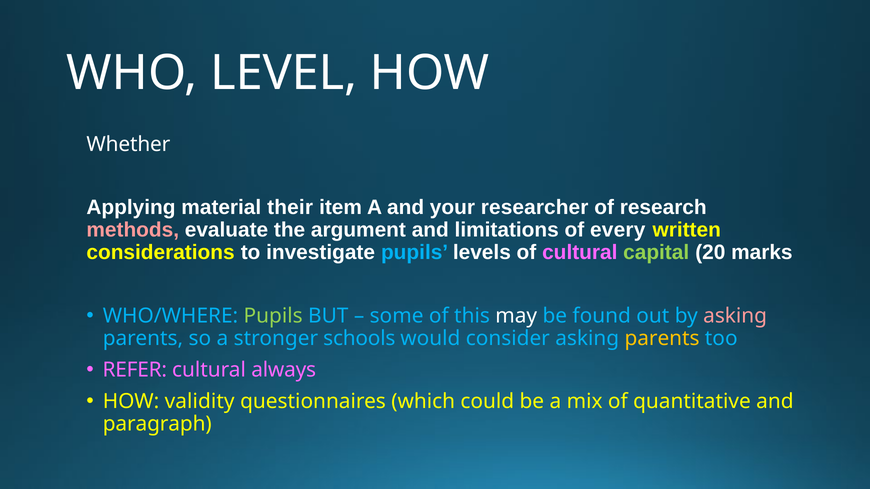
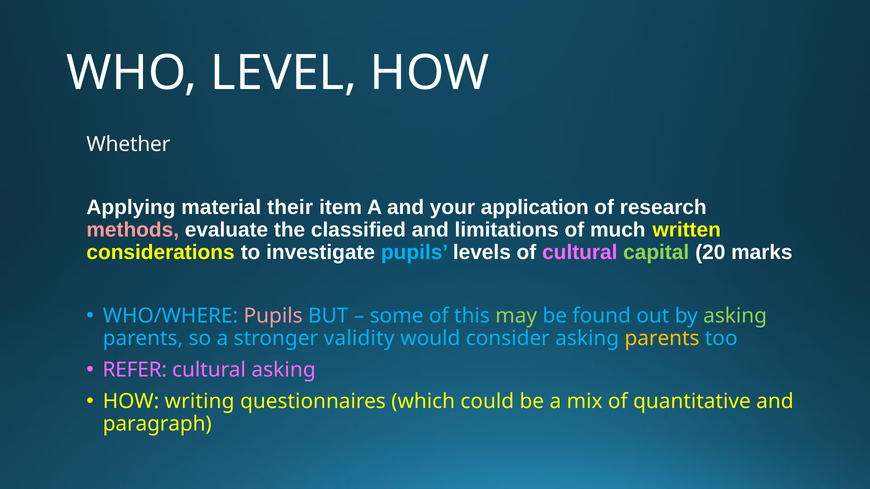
researcher: researcher -> application (535, 208)
argument: argument -> classified (358, 230)
every: every -> much (618, 230)
Pupils colour: light green -> pink (273, 316)
may colour: white -> light green (516, 316)
asking colour: pink -> light green (735, 316)
schools: schools -> validity (359, 338)
cultural always: always -> asking (284, 370)
validity: validity -> writing (200, 402)
